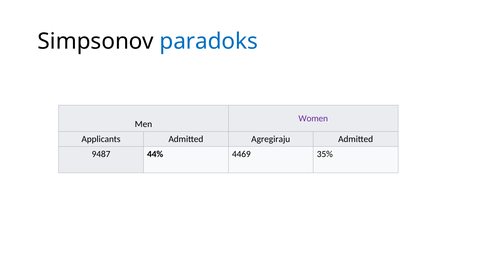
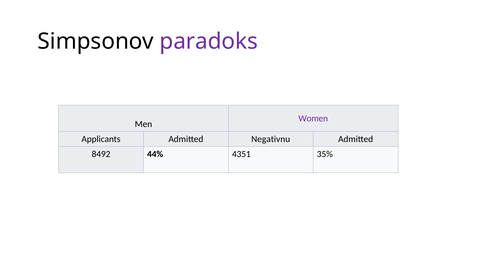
paradoks colour: blue -> purple (209, 41)
Agregiraju: Agregiraju -> Negativnu (271, 139)
9487: 9487 -> 8492 (101, 154)
4469: 4469 -> 4351 (241, 154)
